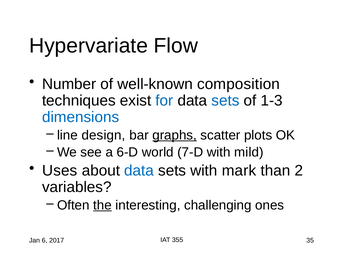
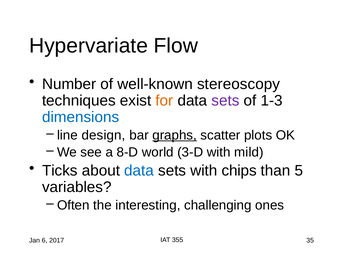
composition: composition -> stereoscopy (239, 84)
for colour: blue -> orange (164, 101)
sets colour: blue -> purple (225, 101)
6-D: 6-D -> 8-D (127, 152)
7-D: 7-D -> 3-D (190, 152)
Uses: Uses -> Ticks (60, 171)
mark: mark -> chips (239, 171)
2: 2 -> 5 (299, 171)
the underline: present -> none (102, 205)
